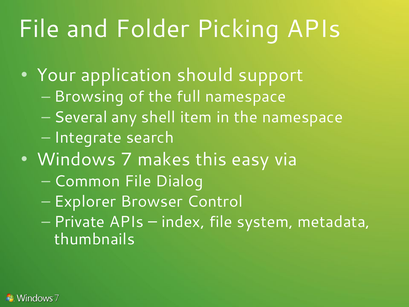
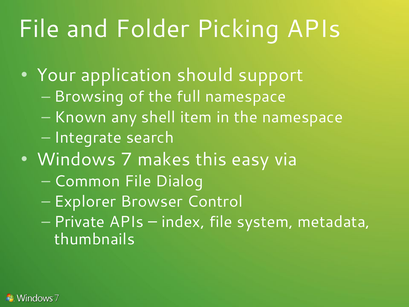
Several: Several -> Known (81, 117)
